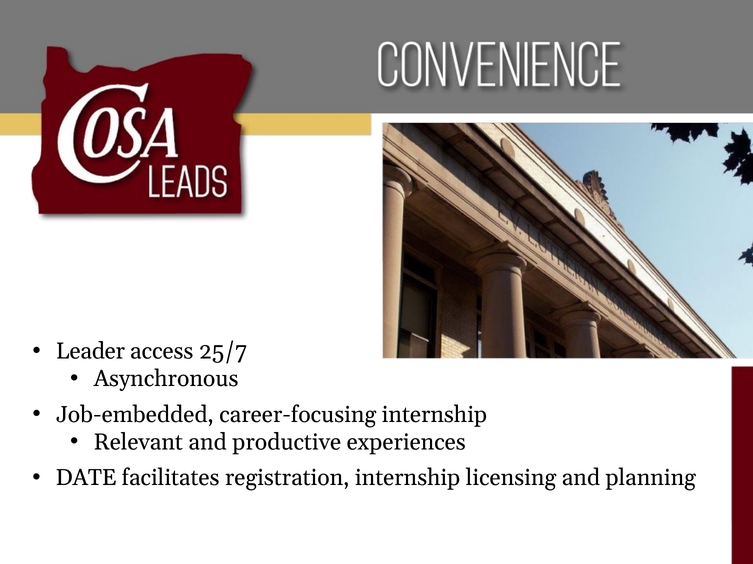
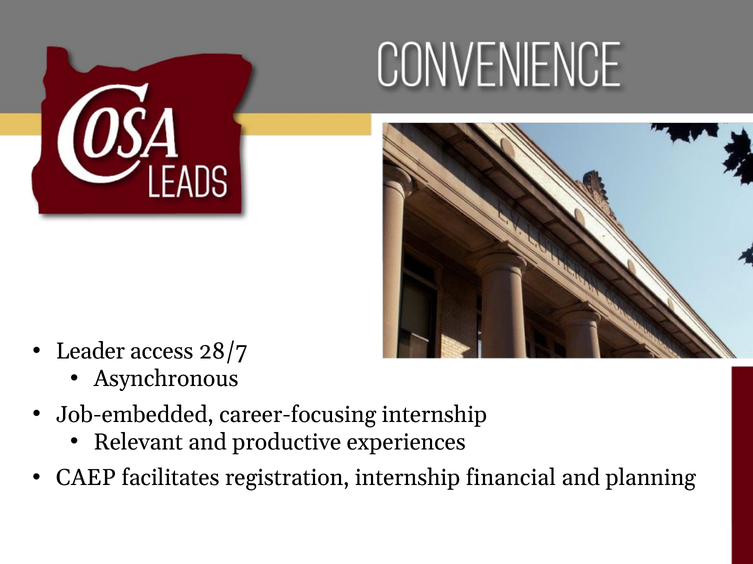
25/7: 25/7 -> 28/7 (223, 352)
DATE: DATE -> CAEP (86, 478)
licensing: licensing -> financial (511, 478)
